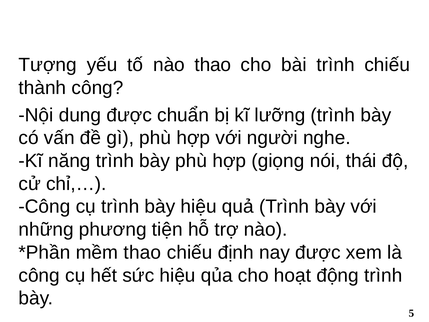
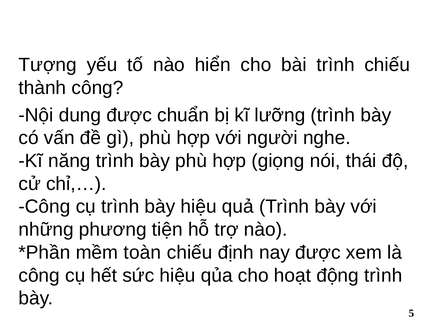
nào thao: thao -> hiển (213, 65)
mềm thao: thao -> toàn (142, 252)
